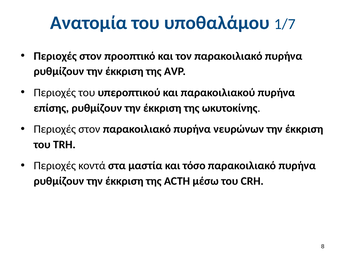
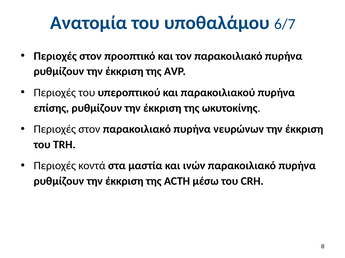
1/7: 1/7 -> 6/7 (285, 24)
τόσο: τόσο -> ινών (194, 166)
